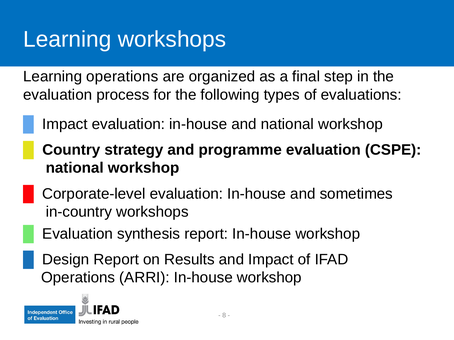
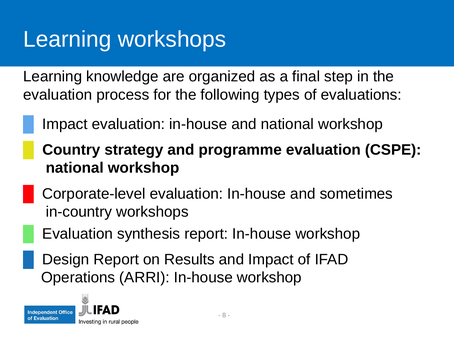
Learning operations: operations -> knowledge (122, 77)
